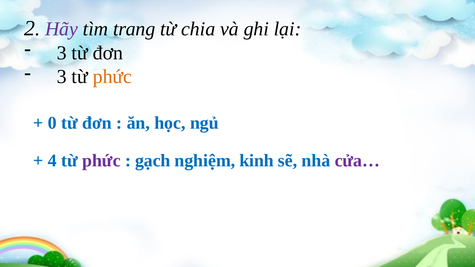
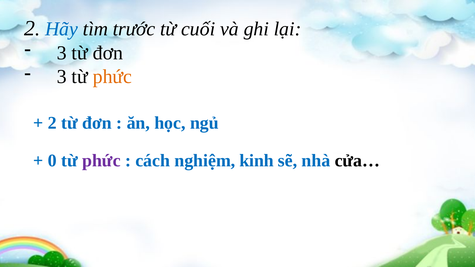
Hãy colour: purple -> blue (61, 29)
trang: trang -> trước (134, 29)
chia: chia -> cuối (198, 29)
0: 0 -> 2 (52, 123)
4: 4 -> 0 (52, 161)
gạch: gạch -> cách (153, 161)
cửa… colour: purple -> black (357, 161)
